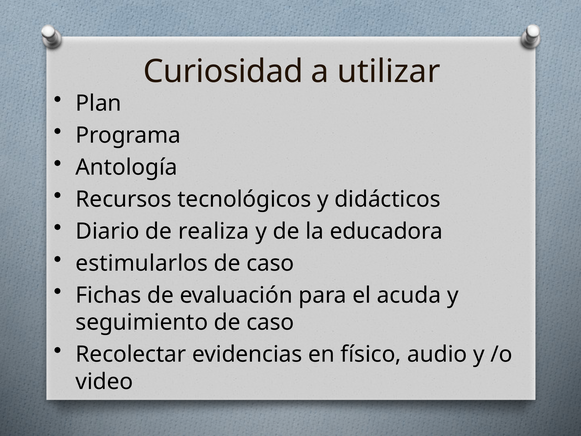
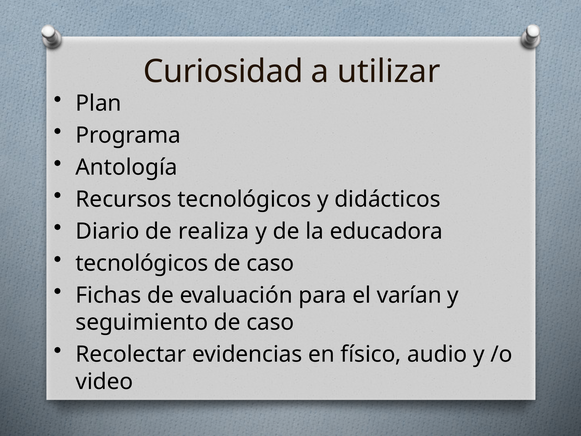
estimularlos: estimularlos -> tecnológicos (142, 263)
acuda: acuda -> varían (409, 295)
